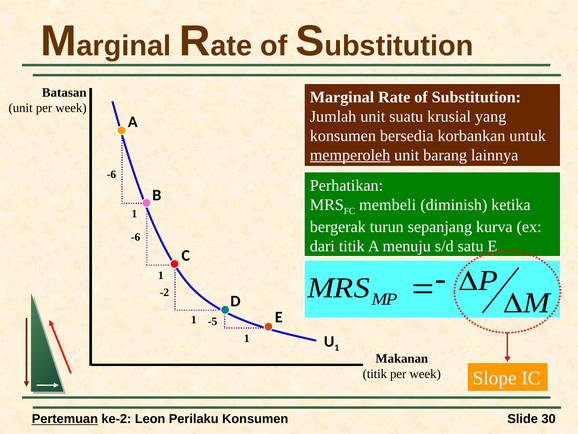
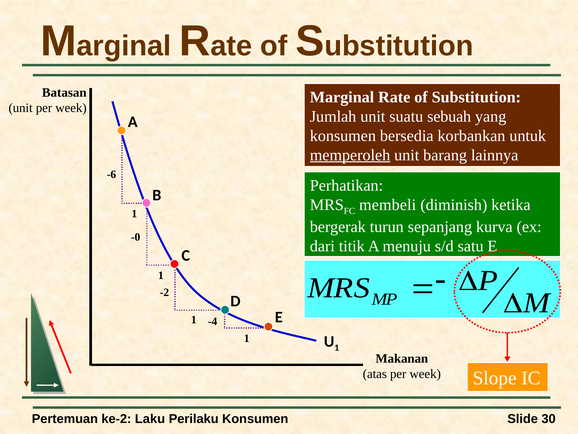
krusial: krusial -> sebuah (449, 116)
-6: -6 -> -0 (136, 237)
-5: -5 -> -4 (213, 321)
titik: titik -> atas (375, 374)
Pertemuan underline: present -> none (65, 419)
Leon: Leon -> Laku (150, 419)
